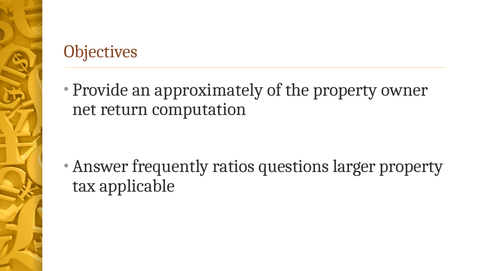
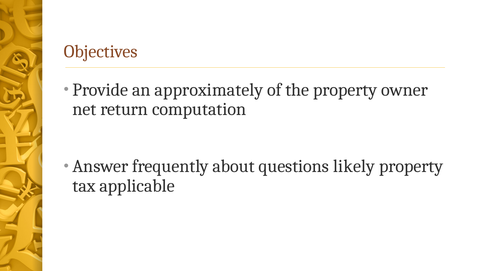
ratios: ratios -> about (234, 166)
larger: larger -> likely (354, 166)
